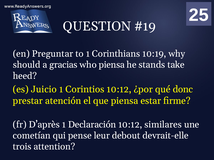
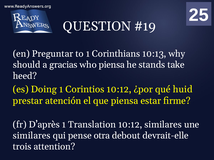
10:19: 10:19 -> 10:13 (154, 54)
Juicio: Juicio -> Doing (44, 90)
donc: donc -> huid (183, 90)
Declaración: Declaración -> Translation (92, 125)
cometían: cometían -> similares (32, 136)
leur: leur -> otra (102, 136)
